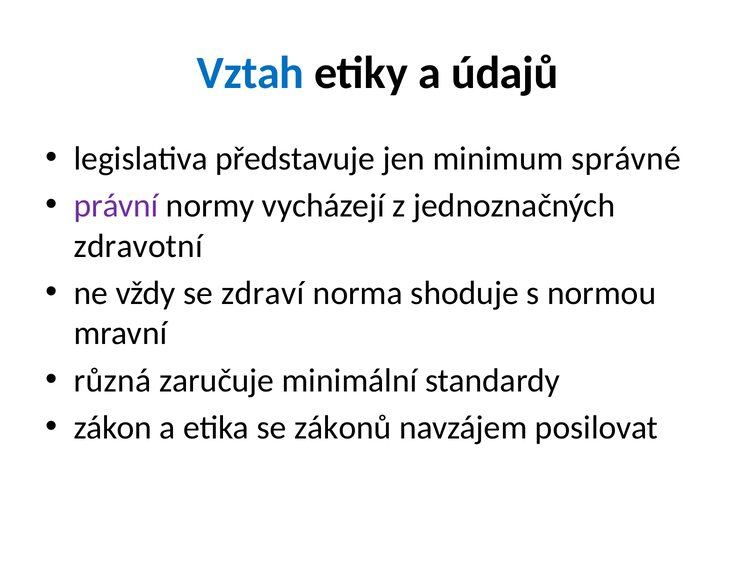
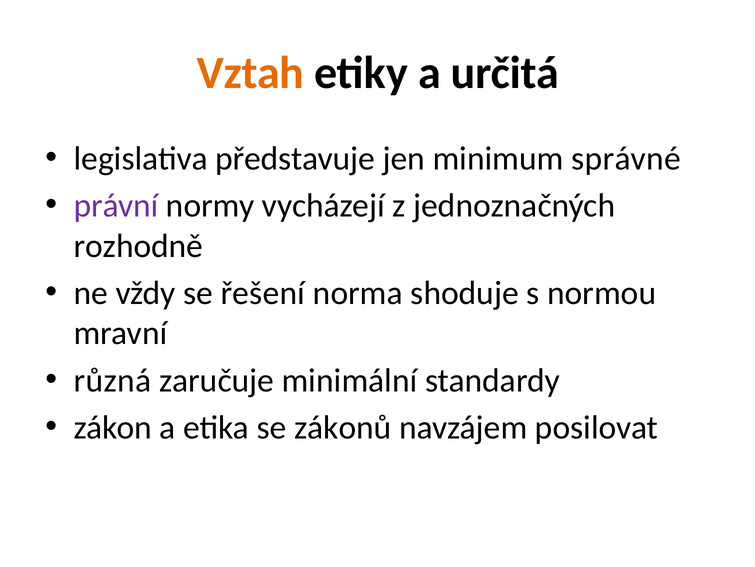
Vztah colour: blue -> orange (250, 73)
údajů: údajů -> určitá (505, 73)
zdravotní: zdravotní -> rozhodně (138, 246)
zdraví: zdraví -> řešení (263, 293)
